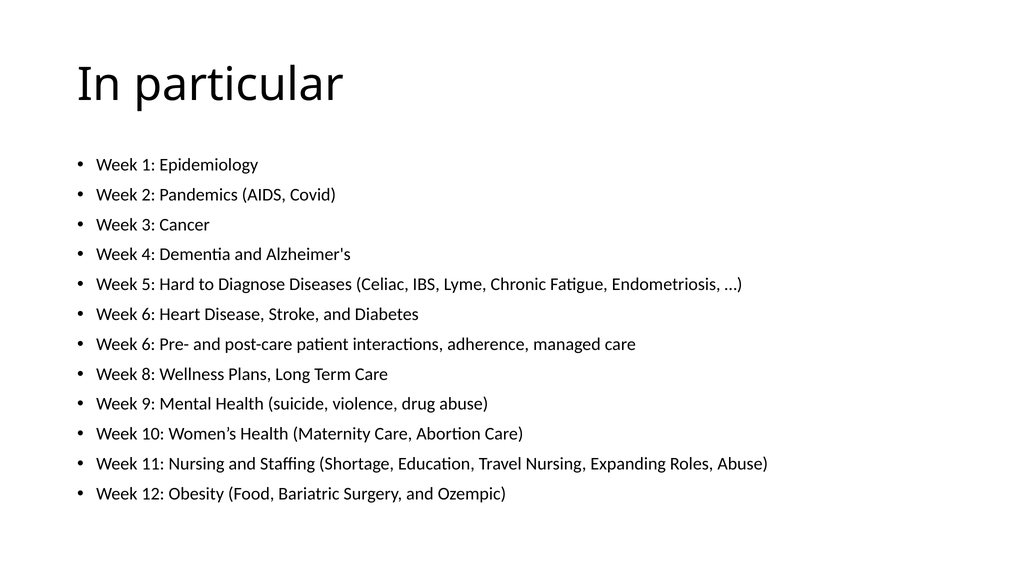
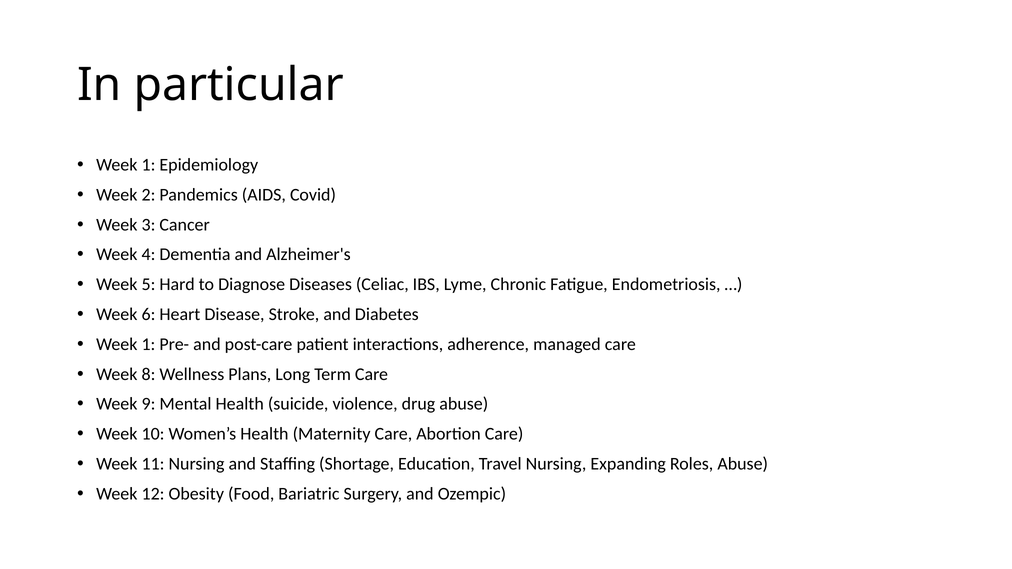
6: 6 -> 1 (148, 344)
